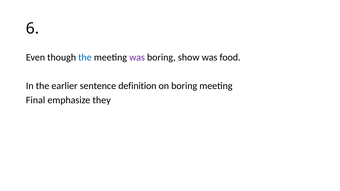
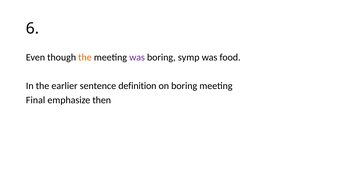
the colour: blue -> orange (85, 57)
show: show -> symp (189, 57)
they: they -> then (102, 100)
